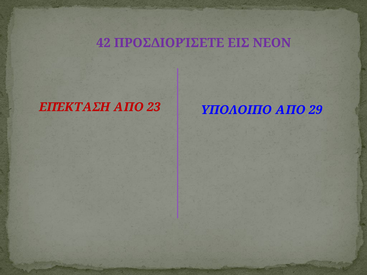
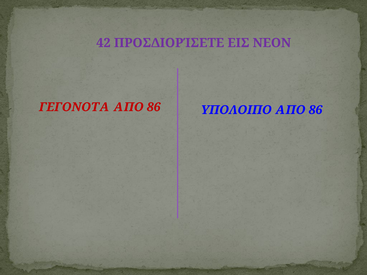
ΕΠΈΚΤΑΣΗ: ΕΠΈΚΤΑΣΗ -> ΓΕΓΟΝΟΤΑ (74, 107)
23: 23 -> 86 (154, 107)
ΥΠΟΛΟΙΠΟ ΑΠΟ 29: 29 -> 86 (315, 110)
